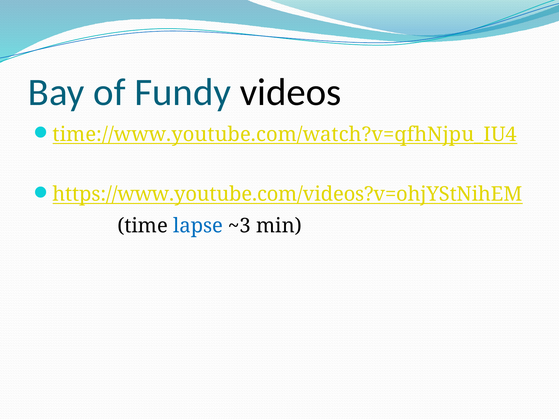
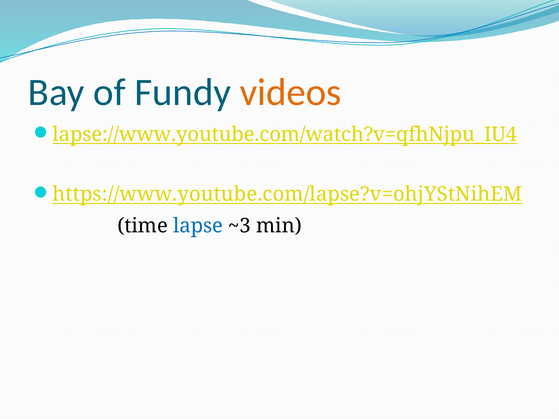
videos colour: black -> orange (291, 92)
time://www.youtube.com/watch?v=qfhNjpu_IU4: time://www.youtube.com/watch?v=qfhNjpu_IU4 -> lapse://www.youtube.com/watch?v=qfhNjpu_IU4 (285, 135)
https://www.youtube.com/videos?v=ohjYStNihEM: https://www.youtube.com/videos?v=ohjYStNihEM -> https://www.youtube.com/lapse?v=ohjYStNihEM (287, 194)
